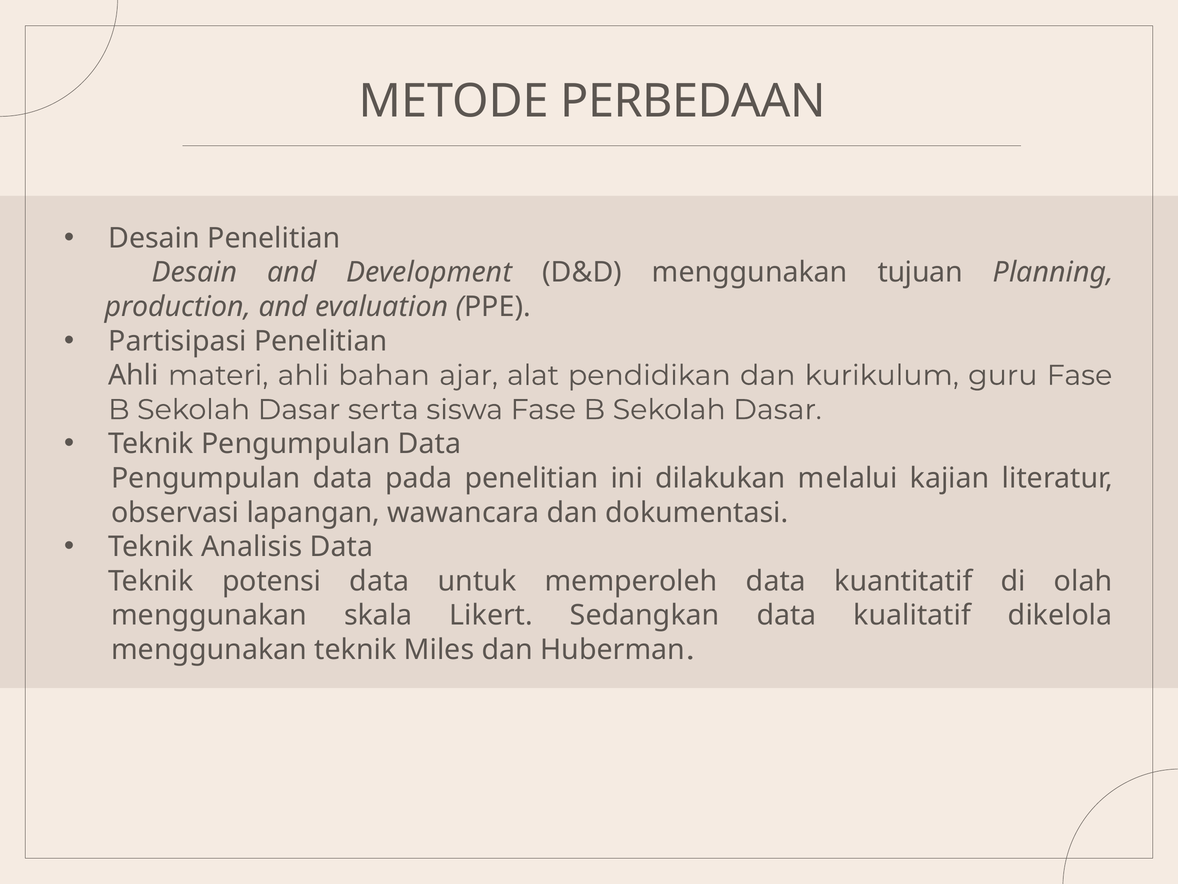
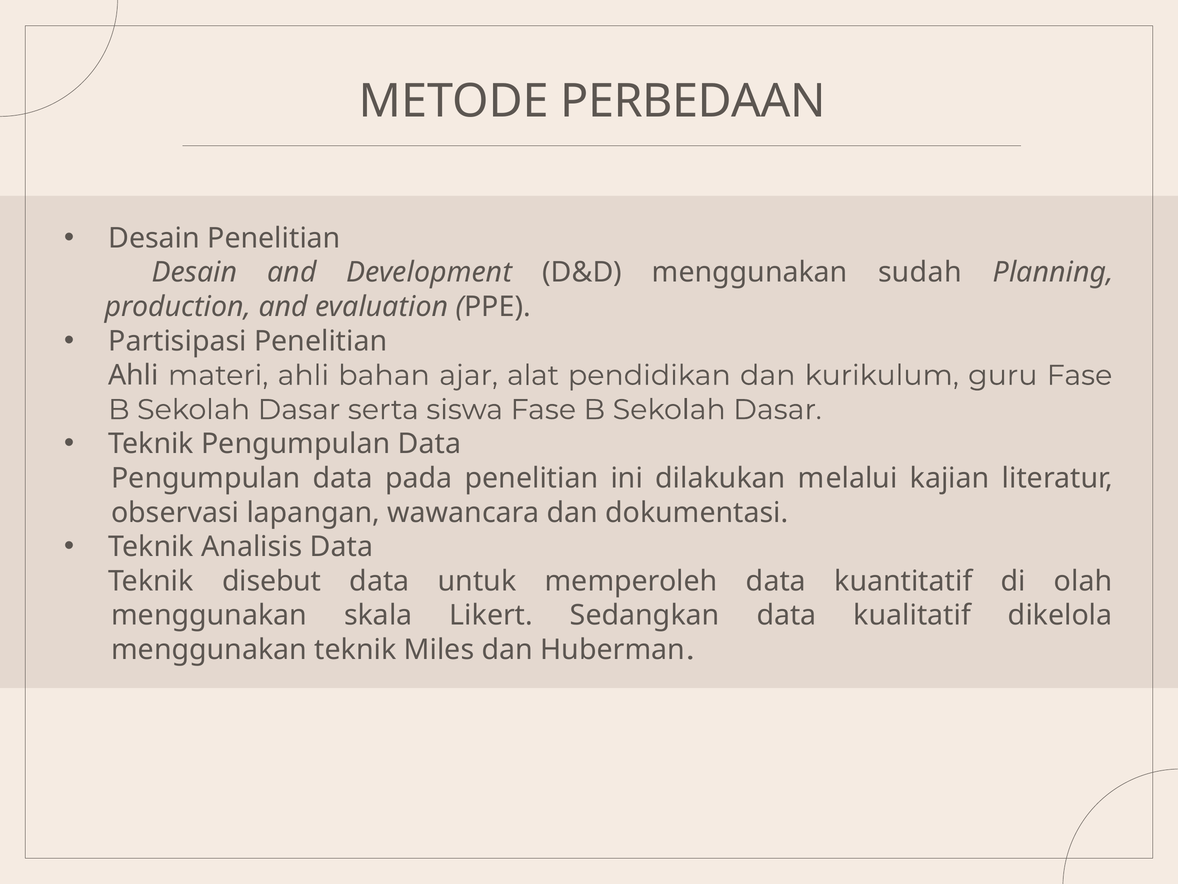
tujuan: tujuan -> sudah (920, 272)
potensi: potensi -> disebut (272, 581)
